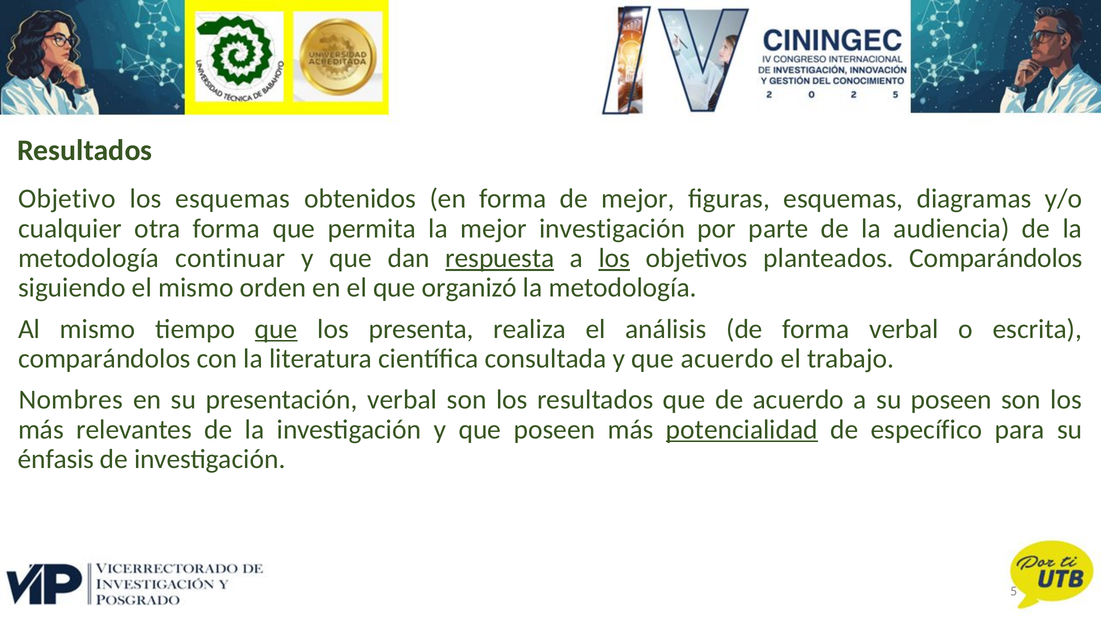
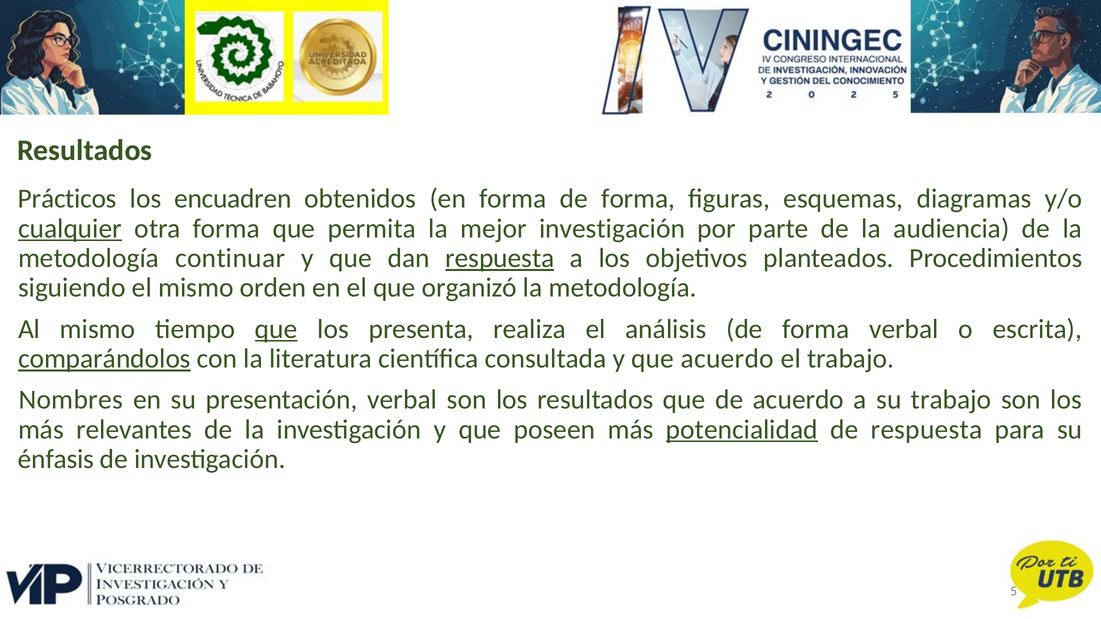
Objetivo: Objetivo -> Prácticos (67, 199)
los esquemas: esquemas -> encuadren (233, 199)
forma de mejor: mejor -> forma (638, 199)
cualquier underline: none -> present (70, 229)
los underline: present -> none (614, 258)
planteados Comparándolos: Comparándolos -> Procedimientos (996, 258)
comparándolos underline: none -> present (104, 359)
su poseen: poseen -> trabajo (951, 400)
de específico: específico -> respuesta (926, 430)
